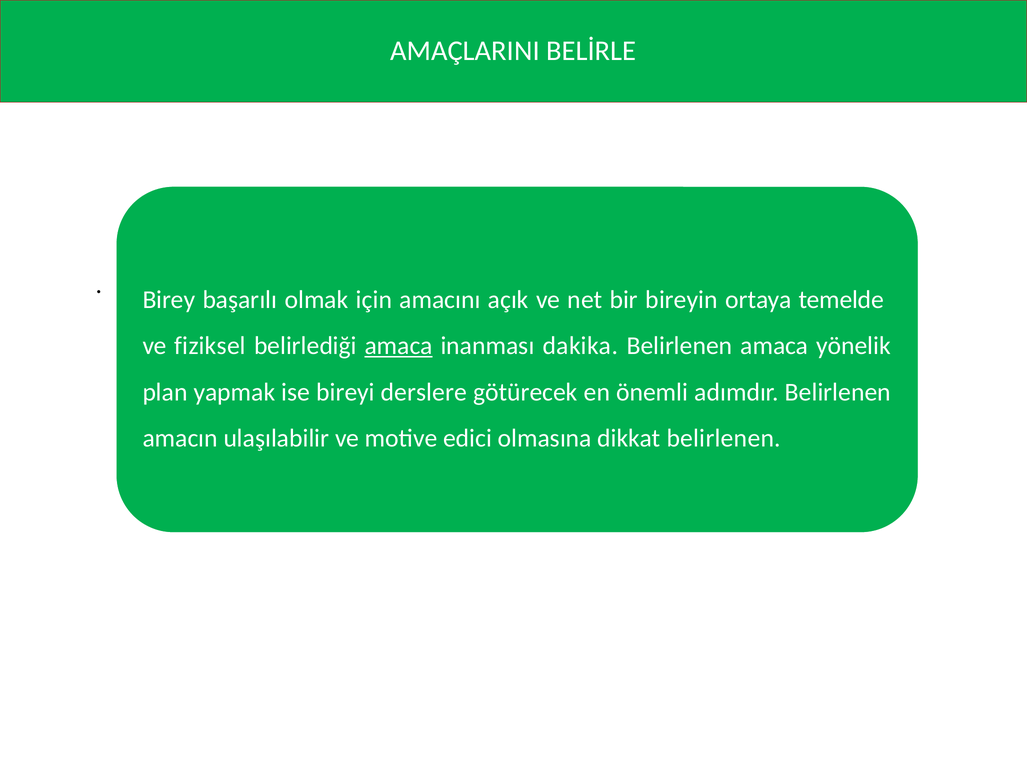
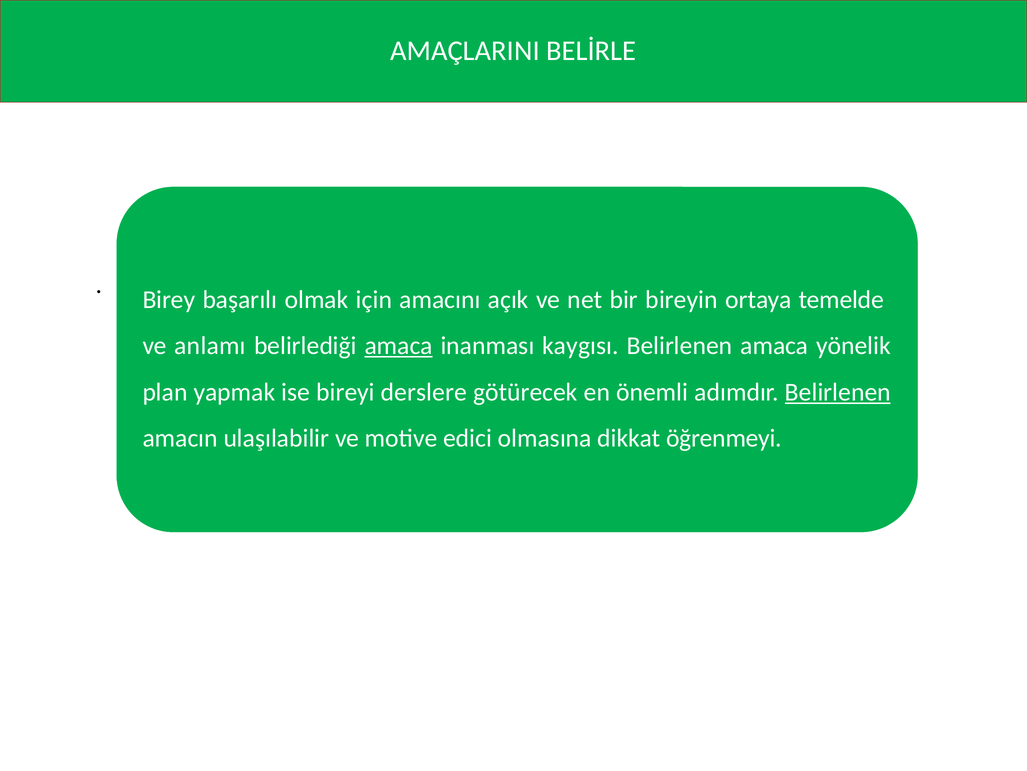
fiziksel: fiziksel -> anlamı (210, 346)
dakika: dakika -> kaygısı (580, 346)
Belirlenen underline: none -> present (838, 392)
dikkat belirlenen: belirlenen -> öğrenmeyi (724, 438)
